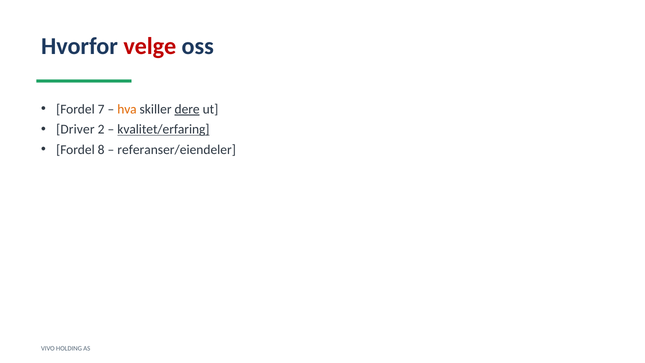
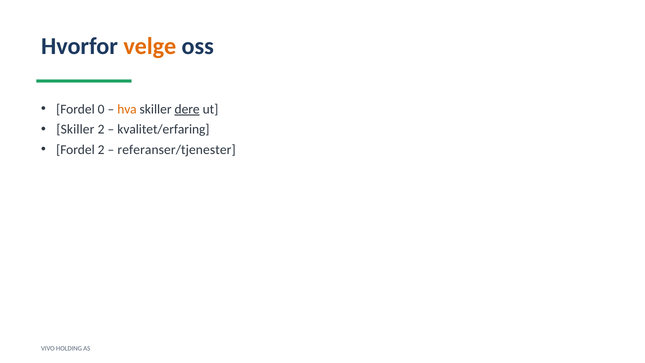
velge colour: red -> orange (150, 46)
7: 7 -> 0 (101, 109)
Driver: Driver -> Skiller (75, 129)
kvalitet/erfaring underline: present -> none (163, 129)
Fordel 8: 8 -> 2 (101, 150)
referanser/eiendeler: referanser/eiendeler -> referanser/tjenester (177, 150)
